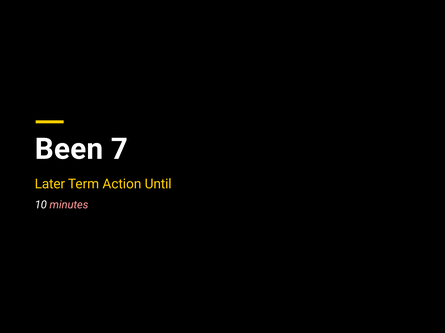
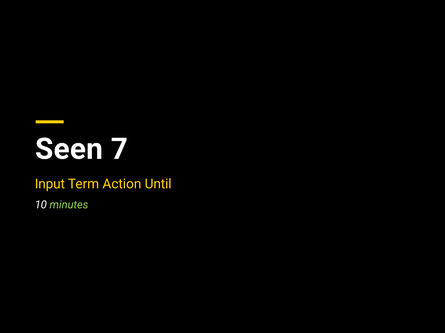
Been: Been -> Seen (69, 149)
Later: Later -> Input (50, 185)
minutes colour: pink -> light green (69, 205)
